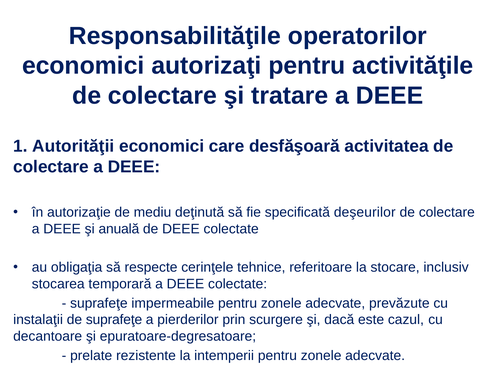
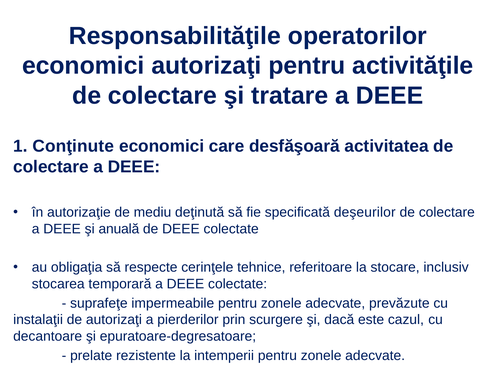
Autorităţii: Autorităţii -> Conţinute (73, 146)
de suprafeţe: suprafeţe -> autorizaţi (114, 320)
